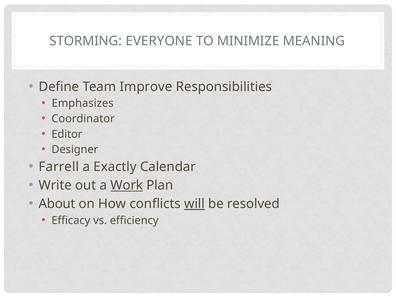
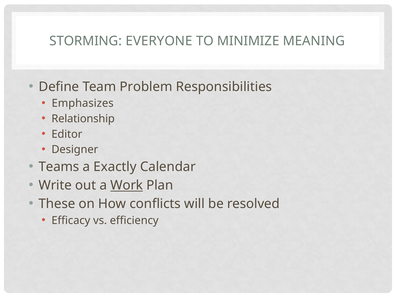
Improve: Improve -> Problem (146, 87)
Coordinator: Coordinator -> Relationship (83, 119)
Farrell: Farrell -> Teams (59, 167)
About: About -> These (57, 204)
will underline: present -> none (194, 204)
